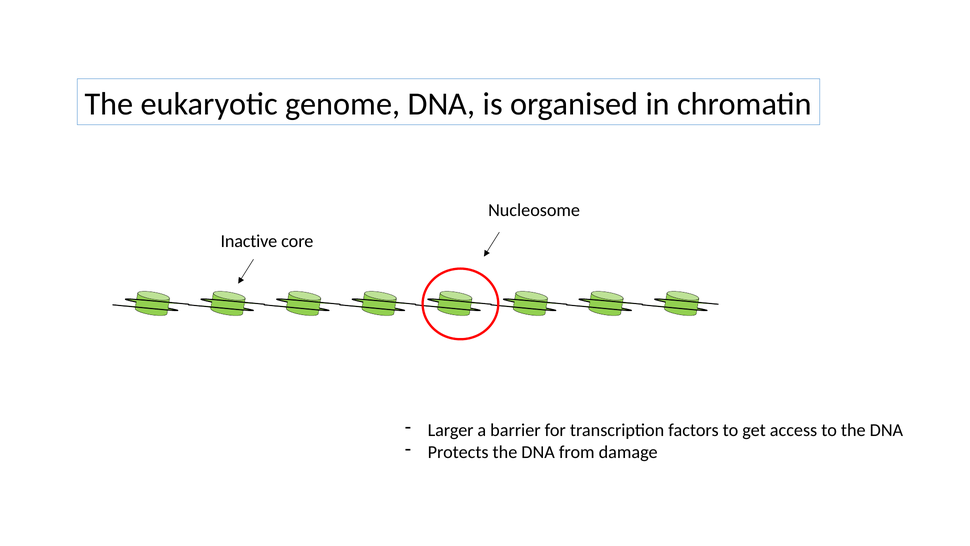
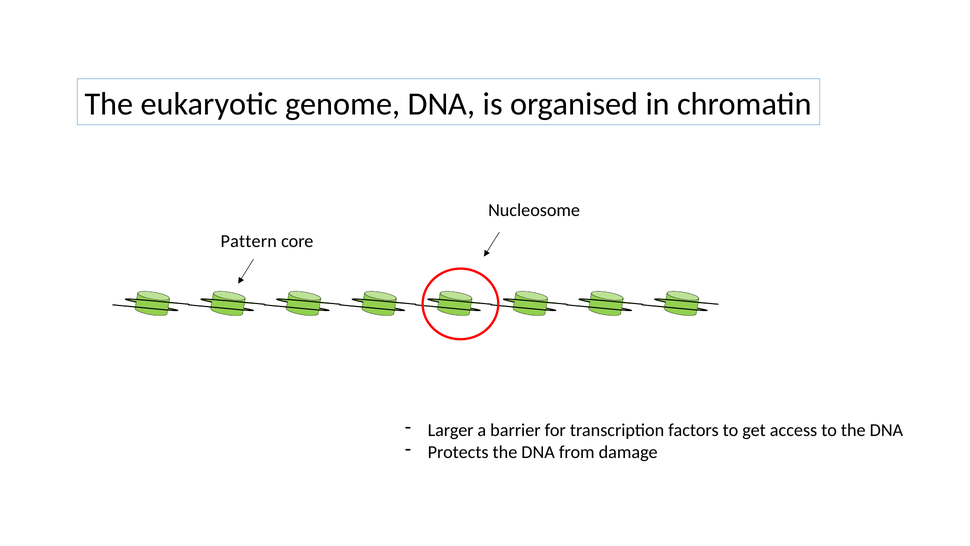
Inactive: Inactive -> Pattern (249, 241)
